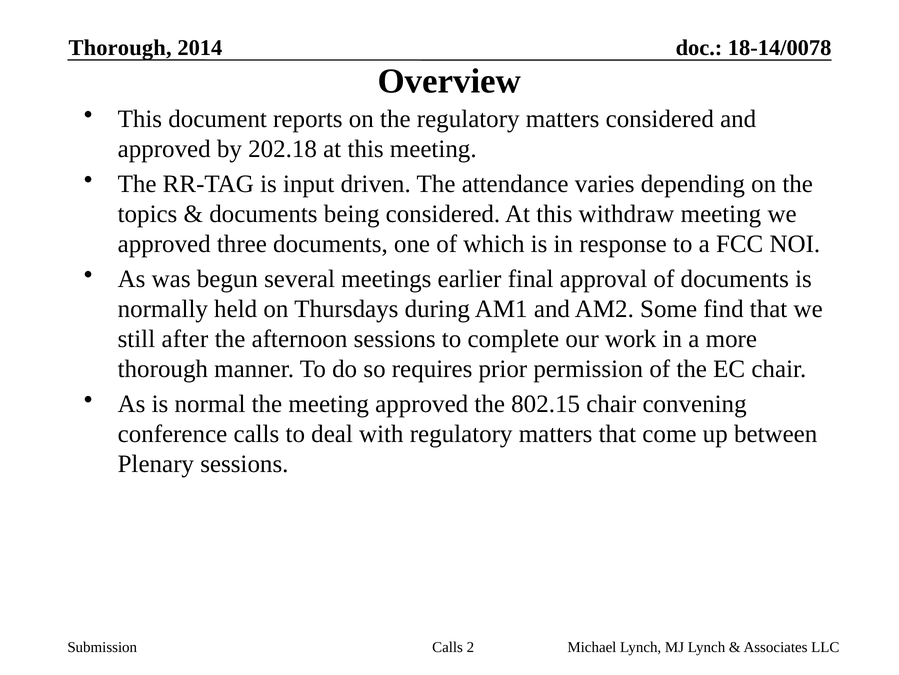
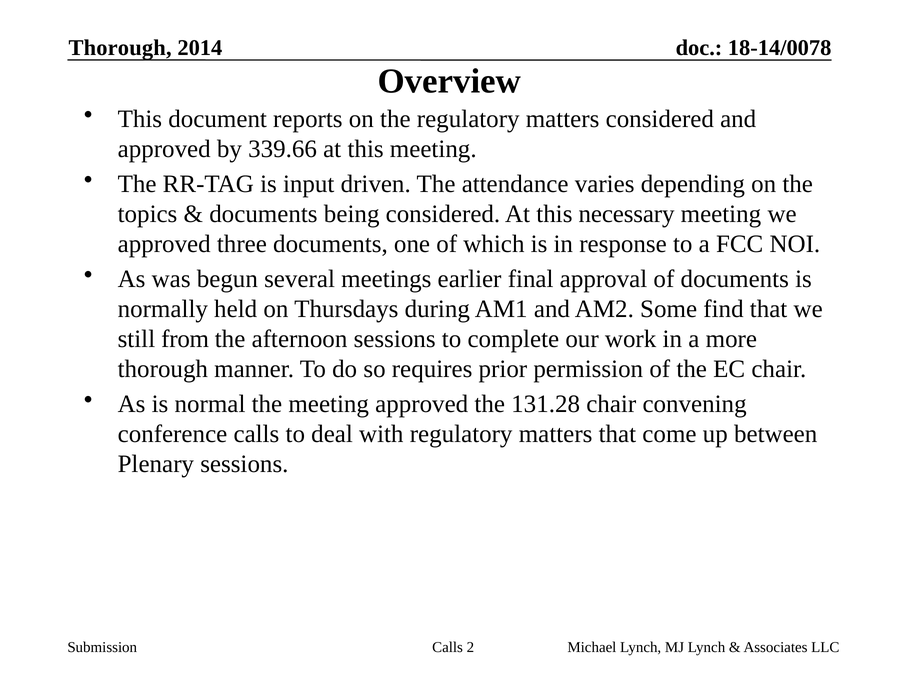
202.18: 202.18 -> 339.66 (283, 149)
withdraw: withdraw -> necessary (627, 214)
after: after -> from (185, 339)
802.15: 802.15 -> 131.28 (546, 403)
